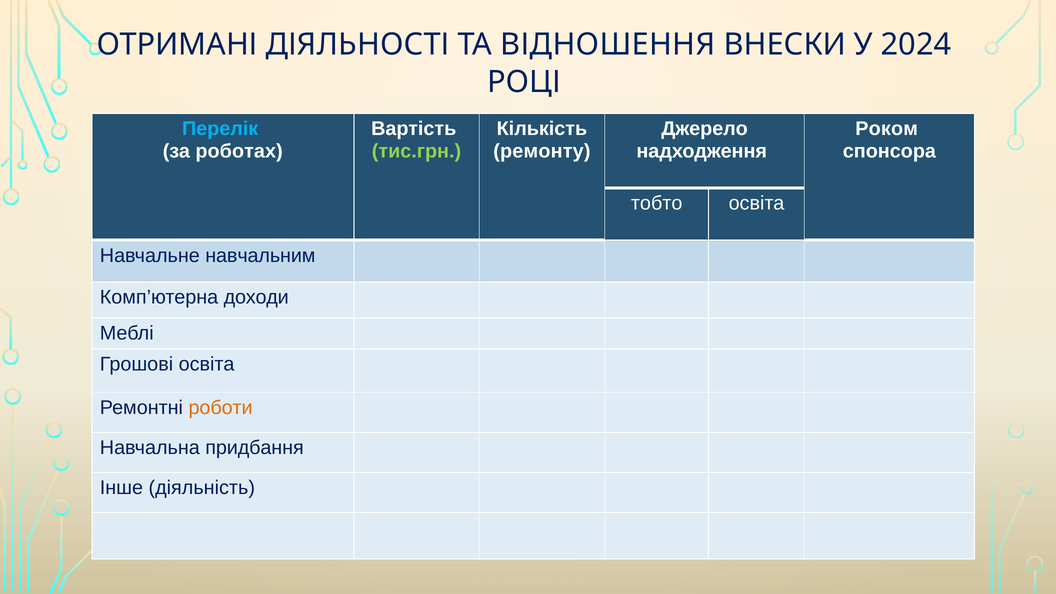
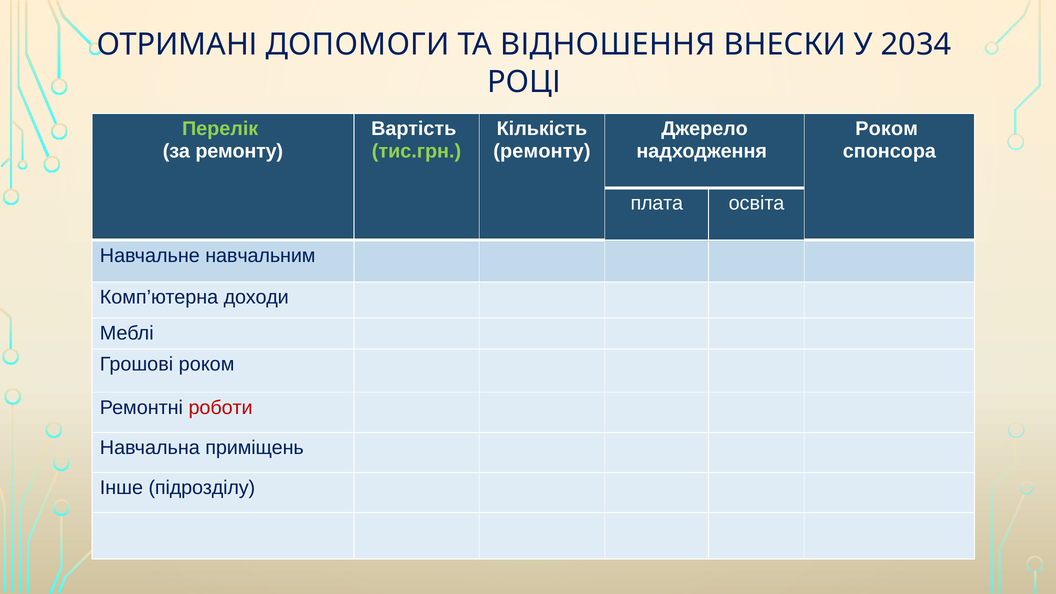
ДІЯЛЬНОСТІ: ДІЯЛЬНОСТІ -> ДОПОМОГИ (357, 44)
2024: 2024 -> 2034 (916, 44)
Перелік colour: light blue -> light green (220, 129)
за роботах: роботах -> ремонту (239, 151)
тобто: тобто -> плата (657, 203)
Грошові освіта: освіта -> роком (207, 364)
роботи colour: orange -> red (221, 408)
придбання: придбання -> приміщень (255, 448)
діяльність: діяльність -> підрозділу (202, 488)
